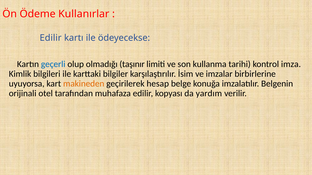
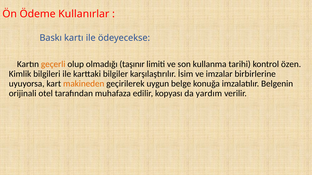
Edilir: Edilir -> Baskı (51, 38)
geçerli colour: blue -> orange (53, 64)
imza: imza -> özen (291, 64)
hesap: hesap -> uygun (158, 84)
